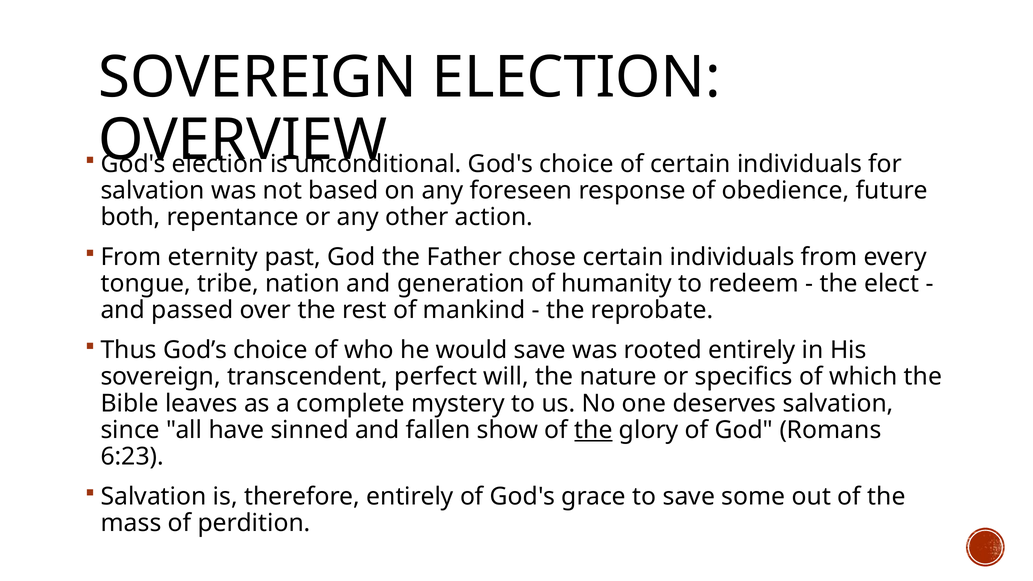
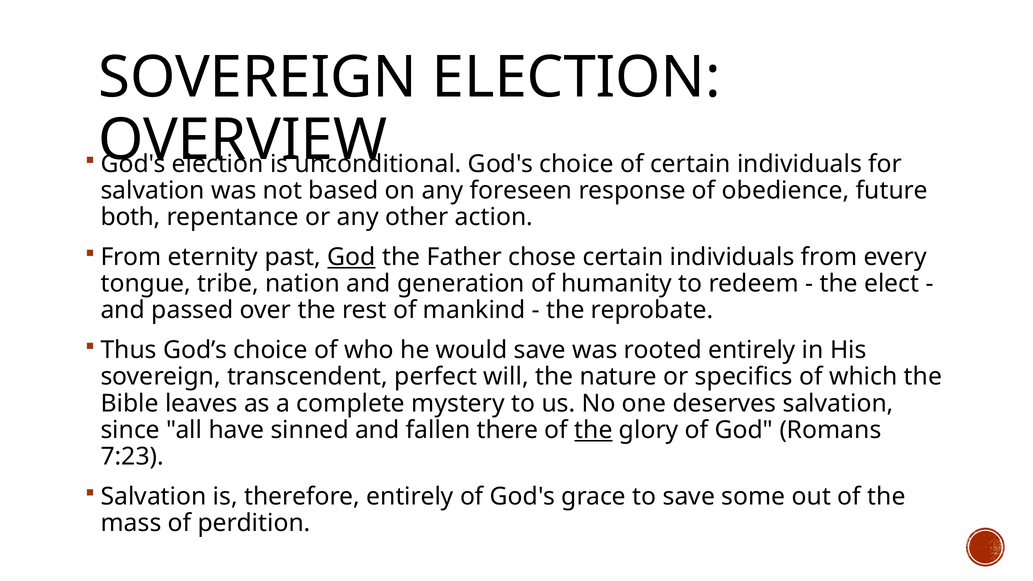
God underline: none -> present (352, 257)
show: show -> there (508, 430)
6:23: 6:23 -> 7:23 (132, 457)
